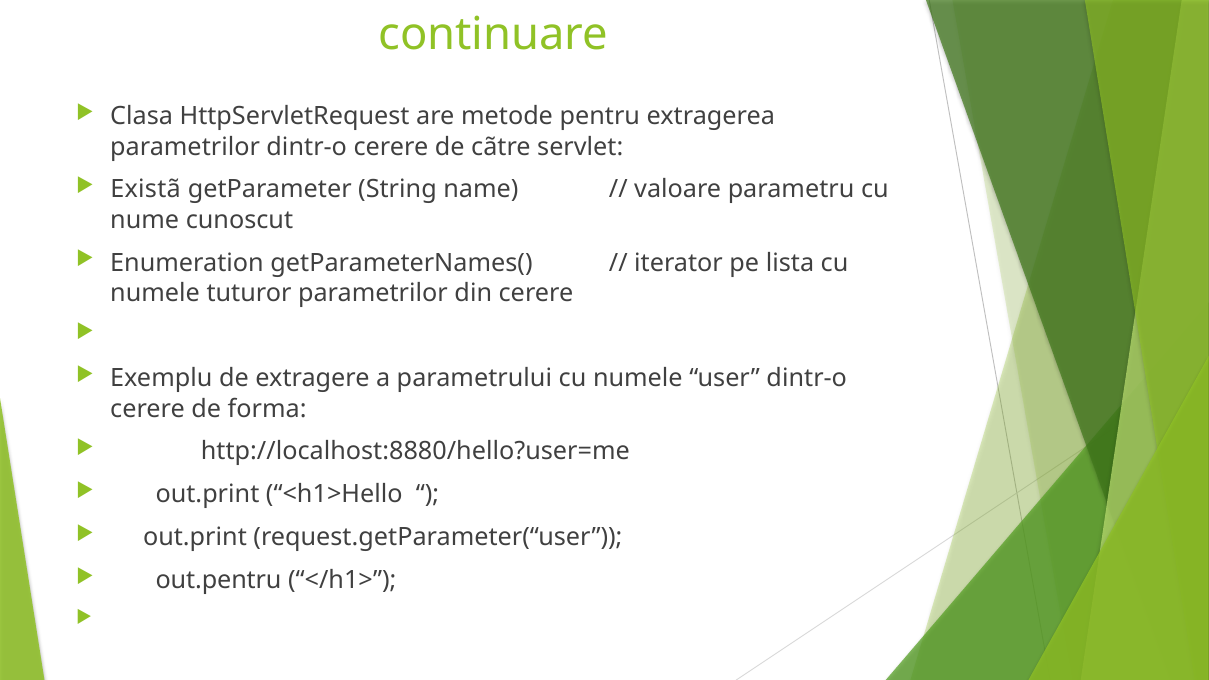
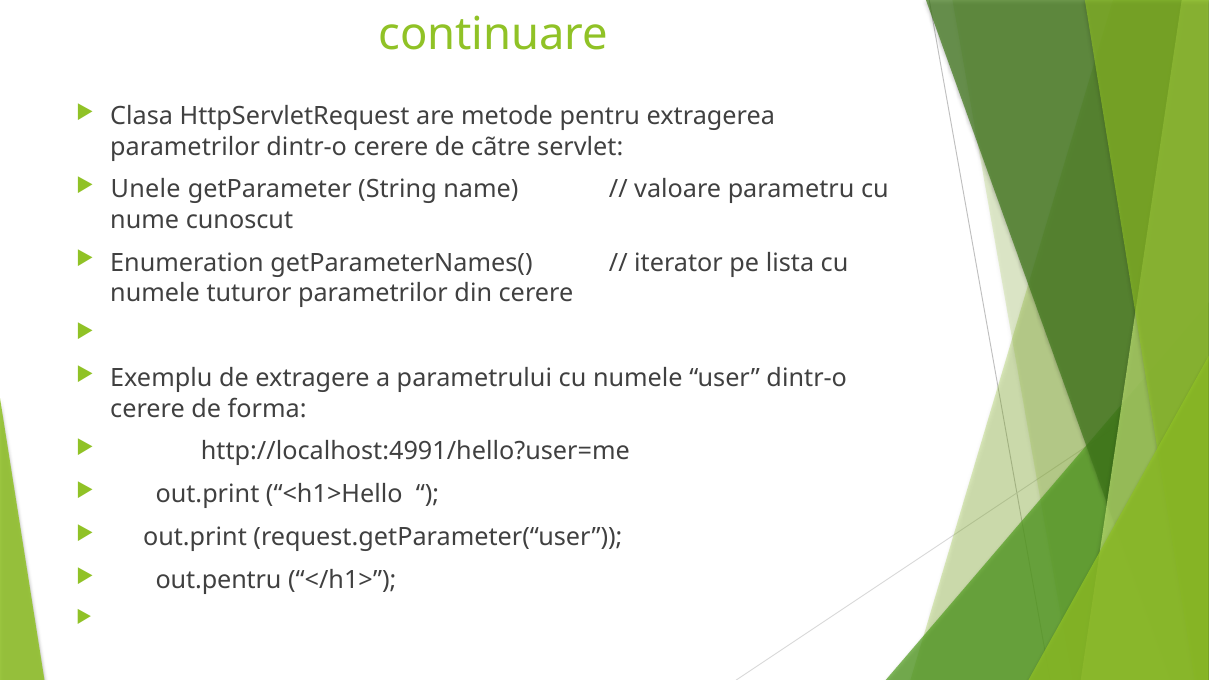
Existã: Existã -> Unele (146, 190)
http://localhost:8880/hello?user=me: http://localhost:8880/hello?user=me -> http://localhost:4991/hello?user=me (415, 452)
